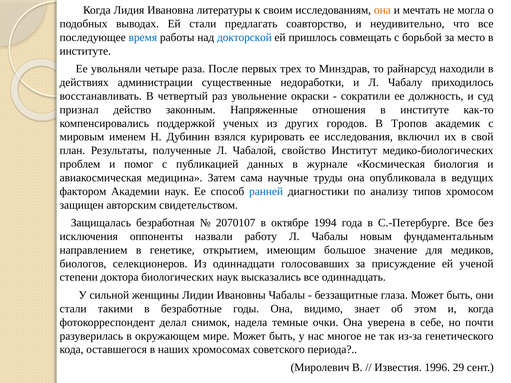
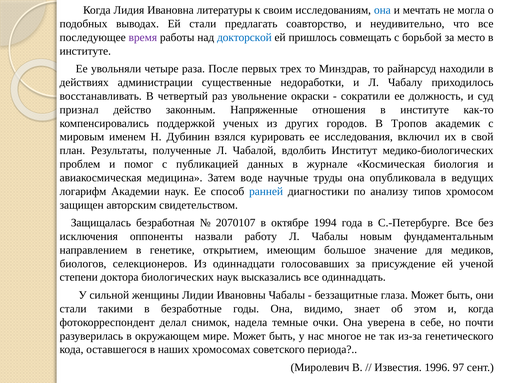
она colour: orange -> blue (382, 10)
время colour: blue -> purple (143, 37)
свойство: свойство -> вдолбить (304, 151)
сама: сама -> воде (252, 178)
фактором: фактором -> логарифм (83, 191)
29: 29 -> 97 (458, 368)
